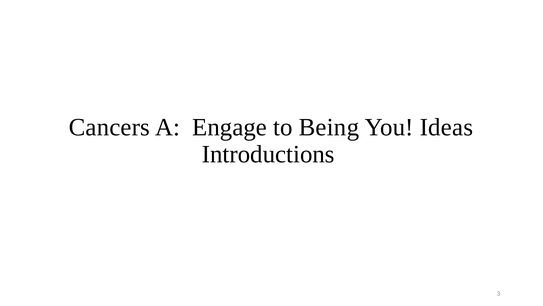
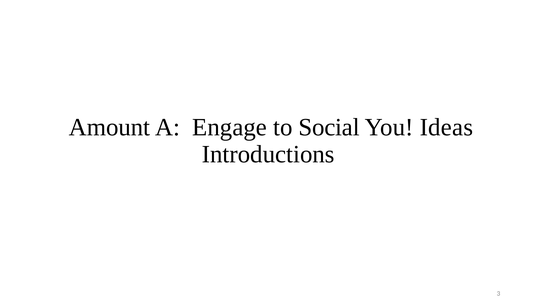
Cancers: Cancers -> Amount (109, 127)
Being: Being -> Social (329, 127)
